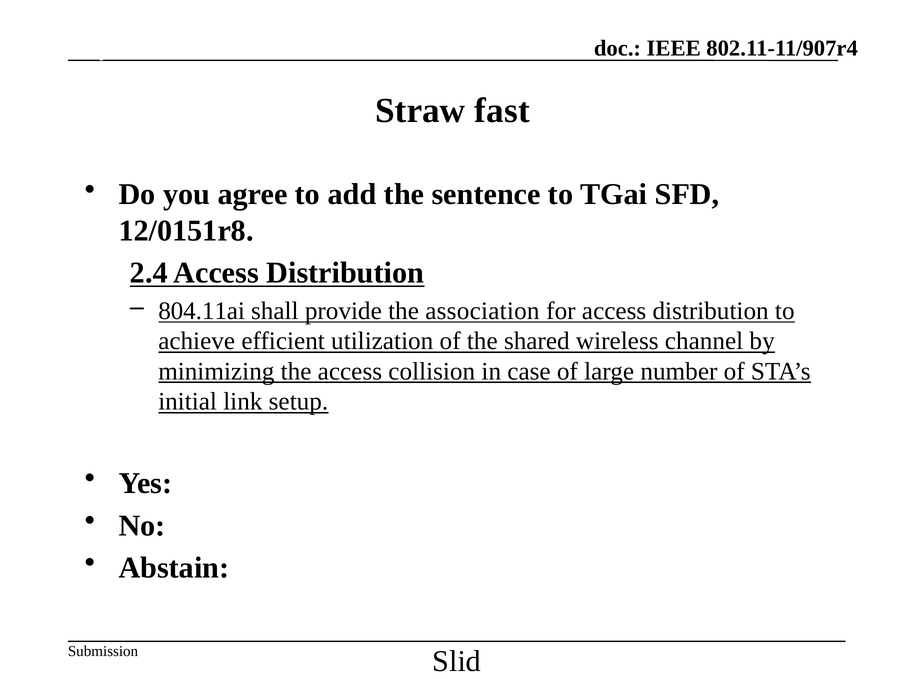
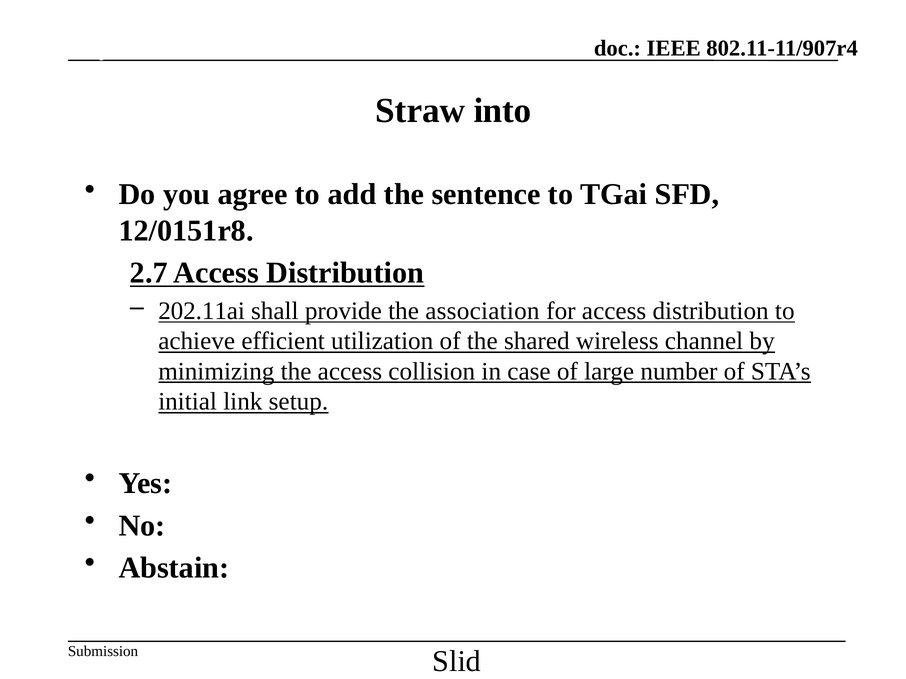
fast: fast -> into (502, 111)
2.4: 2.4 -> 2.7 (149, 273)
804.11ai: 804.11ai -> 202.11ai (202, 311)
